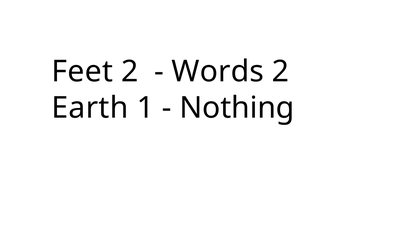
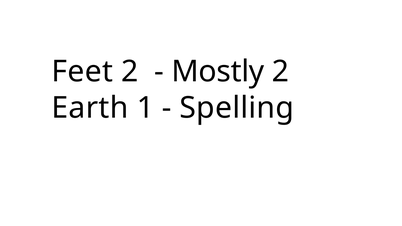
Words: Words -> Mostly (218, 72)
Nothing: Nothing -> Spelling (237, 108)
